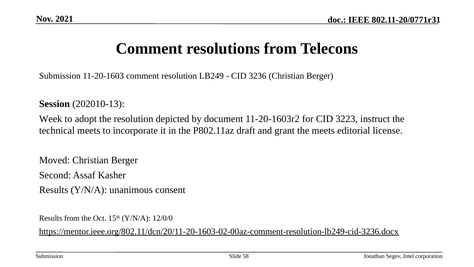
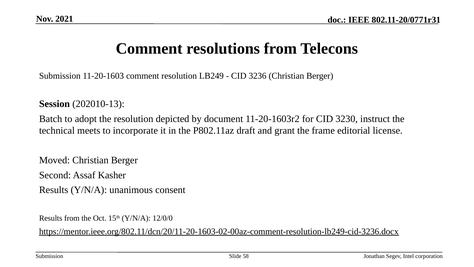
Week: Week -> Batch (51, 119)
3223: 3223 -> 3230 (347, 119)
the meets: meets -> frame (323, 130)
